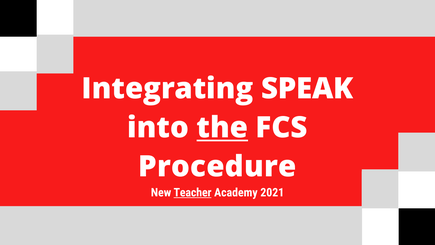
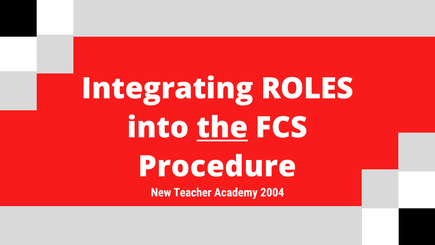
SPEAK: SPEAK -> ROLES (307, 89)
Teacher underline: present -> none (193, 192)
2021: 2021 -> 2004 (272, 192)
